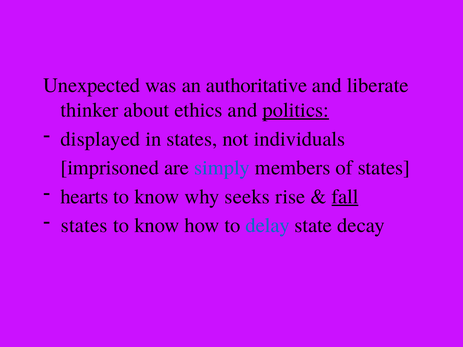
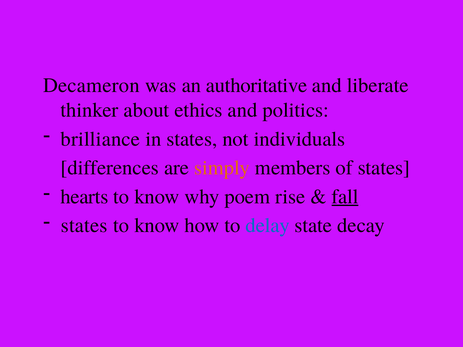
Unexpected: Unexpected -> Decameron (91, 86)
politics underline: present -> none (296, 110)
displayed: displayed -> brilliance (100, 139)
imprisoned: imprisoned -> differences (110, 168)
simply colour: blue -> orange (222, 168)
seeks: seeks -> poem (247, 197)
